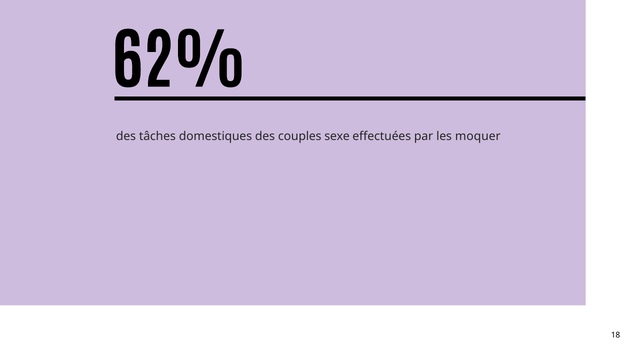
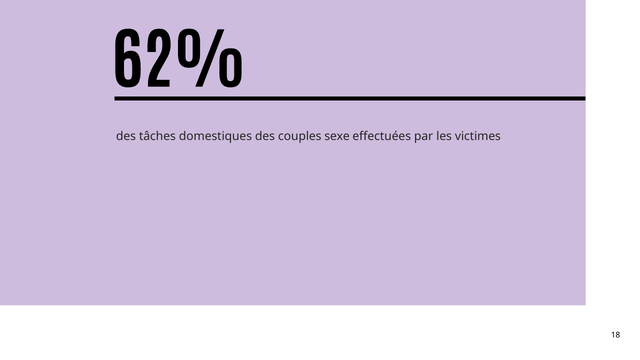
moquer: moquer -> victimes (478, 136)
